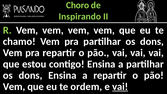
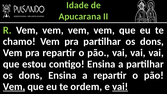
Choro: Choro -> Idade (77, 5)
Inspirando: Inspirando -> Apucarana (80, 16)
Vem underline: none -> present (14, 87)
